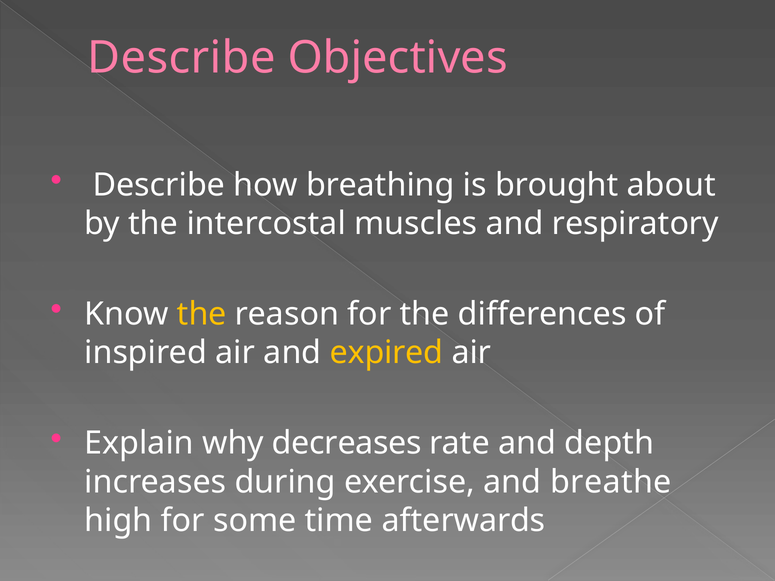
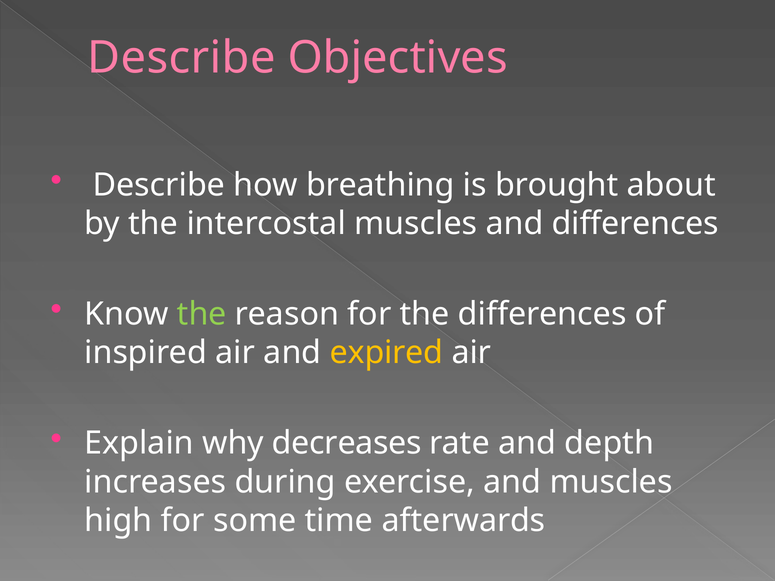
and respiratory: respiratory -> differences (635, 224)
the colour: yellow -> light green (202, 314)
and breathe: breathe -> muscles (611, 482)
